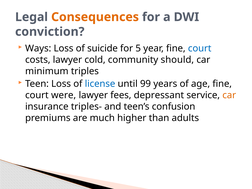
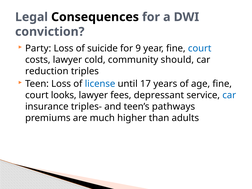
Consequences colour: orange -> black (95, 17)
Ways: Ways -> Party (38, 48)
5: 5 -> 9 (138, 48)
minimum: minimum -> reduction (47, 71)
99: 99 -> 17 (146, 84)
were: were -> looks (64, 95)
car colour: orange -> blue (229, 95)
confusion: confusion -> pathways (174, 107)
